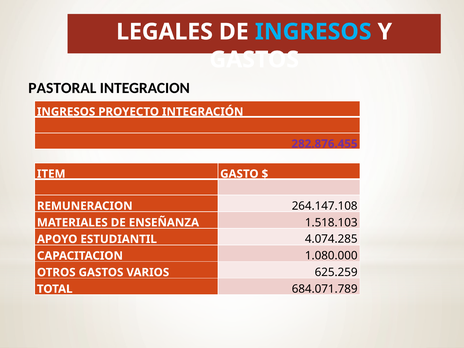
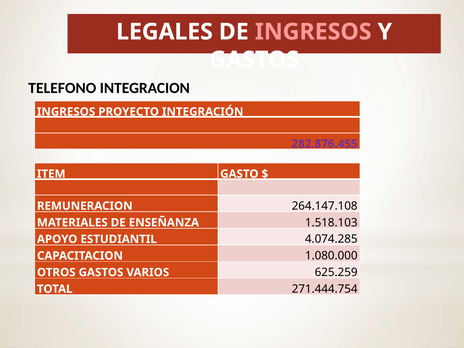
INGRESOS colour: light blue -> pink (313, 32)
PASTORAL: PASTORAL -> TELEFONO (62, 88)
684.071.789: 684.071.789 -> 271.444.754 (325, 289)
